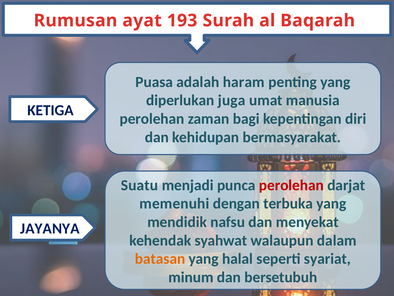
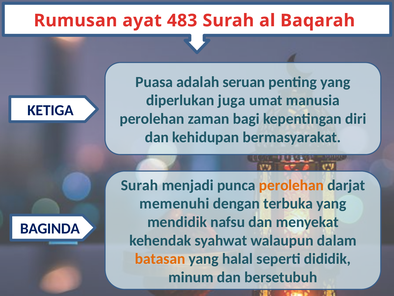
193: 193 -> 483 (182, 21)
haram: haram -> seruan (244, 82)
Suatu: Suatu -> Surah (139, 185)
perolehan colour: red -> orange (291, 185)
JAYANYA: JAYANYA -> BAGINDA (50, 228)
syariat: syariat -> dididik (327, 258)
